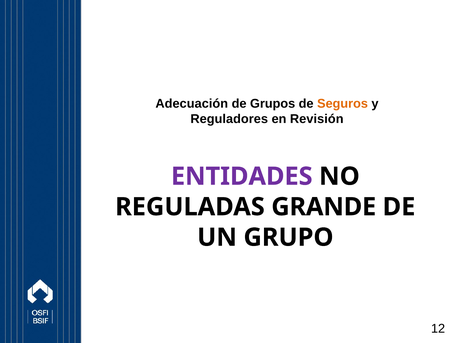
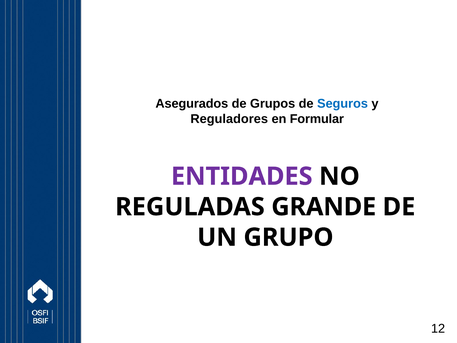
Adecuación: Adecuación -> Asegurados (192, 104)
Seguros colour: orange -> blue (343, 104)
Revisión: Revisión -> Formular (317, 119)
